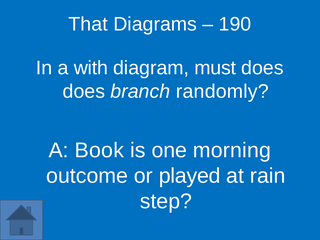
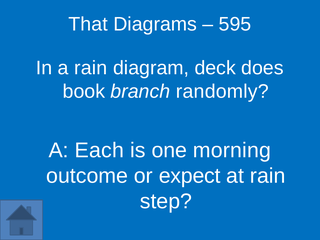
190: 190 -> 595 (235, 24)
a with: with -> rain (91, 68)
must: must -> deck (215, 68)
does: does -> book (84, 91)
Book: Book -> Each (99, 150)
played: played -> expect (190, 176)
